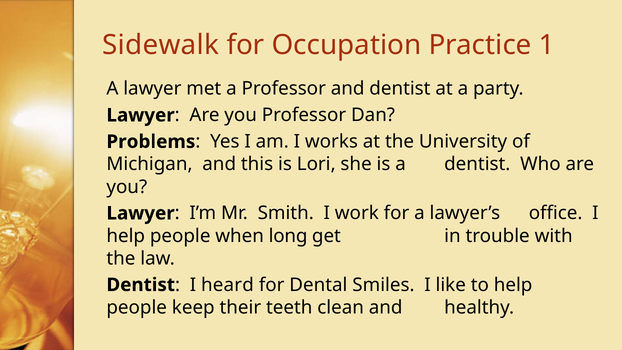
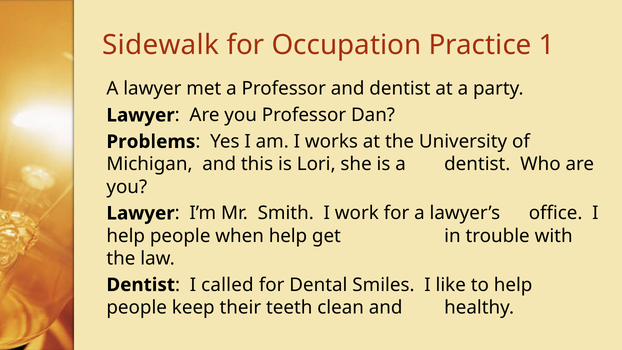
when long: long -> help (288, 236)
heard: heard -> called (227, 285)
